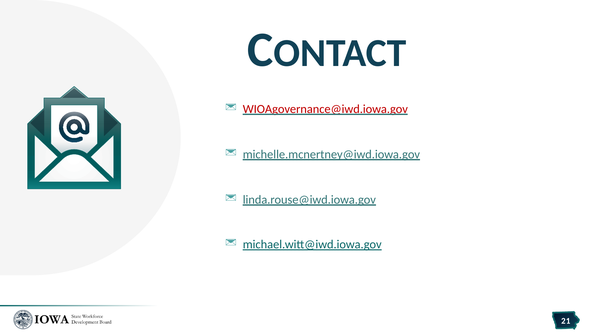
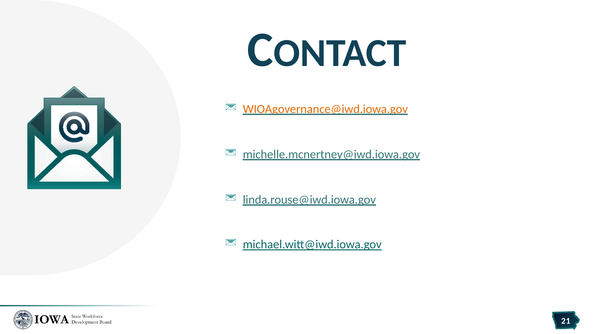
WIOAgovernance@iwd.iowa.gov colour: red -> orange (325, 109)
